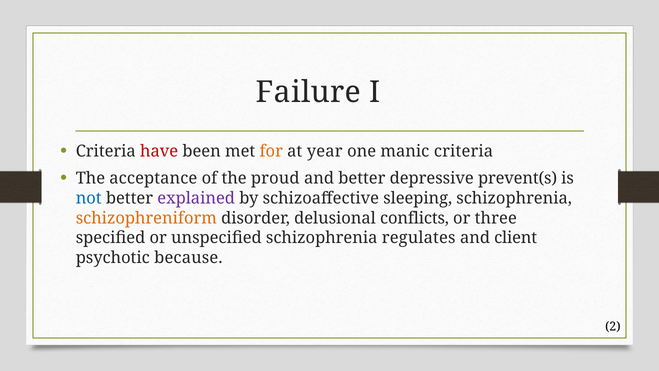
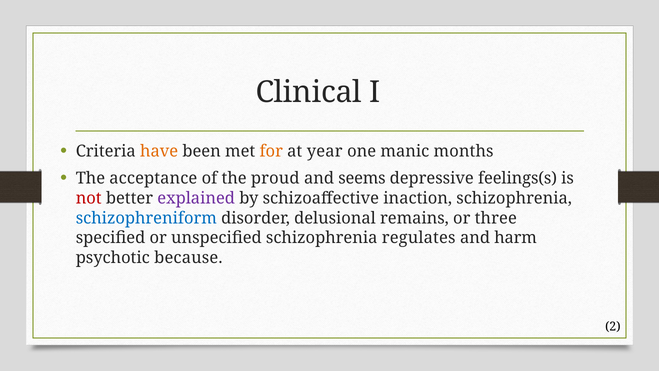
Failure: Failure -> Clinical (309, 92)
have colour: red -> orange (159, 151)
manic criteria: criteria -> months (464, 151)
and better: better -> seems (362, 178)
prevent(s: prevent(s -> feelings(s (518, 178)
not colour: blue -> red (89, 198)
sleeping: sleeping -> inaction (418, 198)
schizophreniform colour: orange -> blue (146, 218)
conflicts: conflicts -> remains (414, 218)
client: client -> harm (516, 238)
